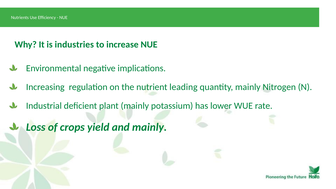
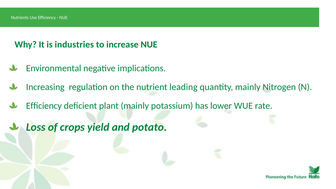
Industrial: Industrial -> Efﬁciency (44, 106)
and mainly: mainly -> potato (149, 127)
